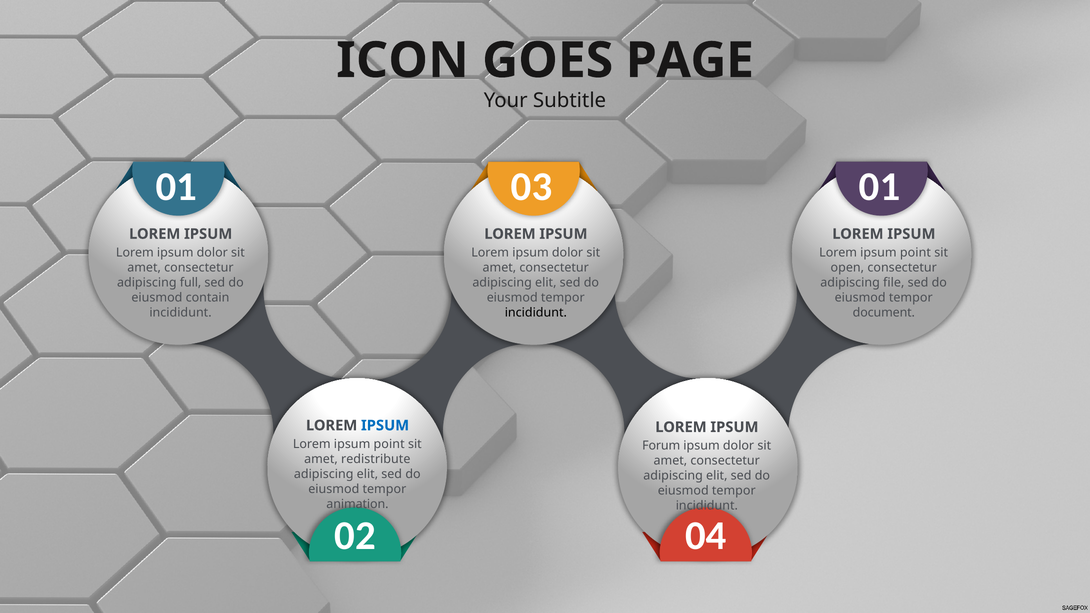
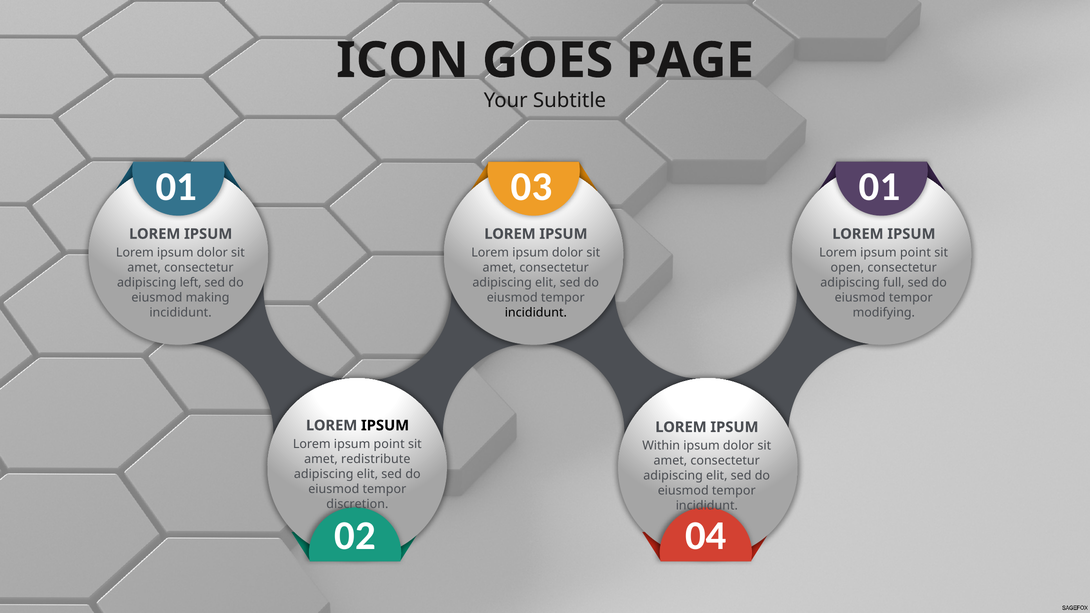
full: full -> left (191, 283)
file: file -> full (894, 283)
contain: contain -> making (208, 298)
document: document -> modifying (884, 313)
IPSUM colour: blue -> black (385, 426)
Forum: Forum -> Within (661, 446)
animation: animation -> discretion (357, 504)
